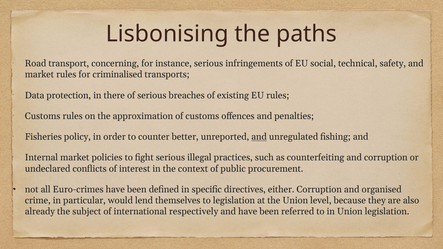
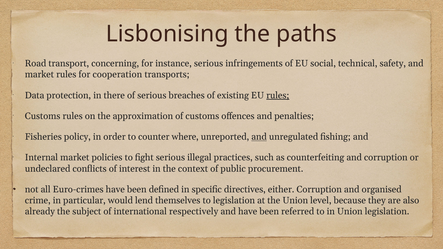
criminalised: criminalised -> cooperation (117, 75)
rules underline: none -> present (278, 95)
better: better -> where (185, 137)
